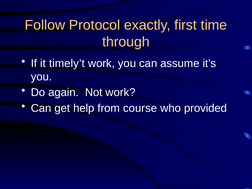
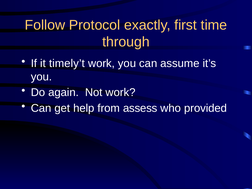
course: course -> assess (140, 108)
